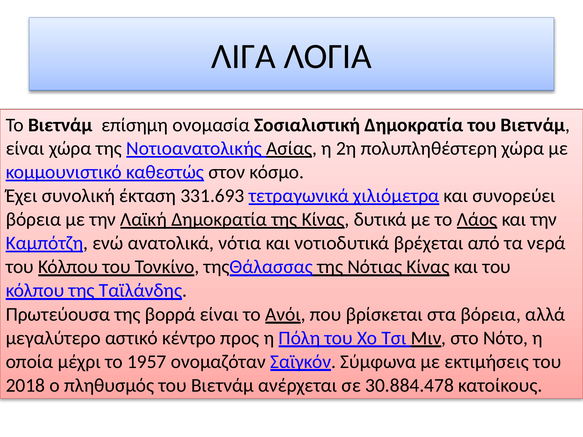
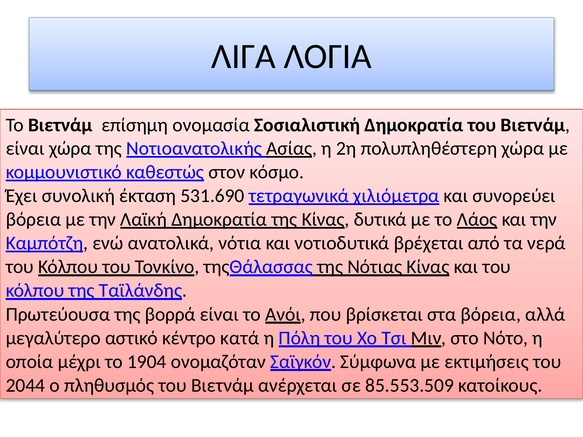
331.693: 331.693 -> 531.690 (212, 196)
προς: προς -> κατά (240, 338)
1957: 1957 -> 1904 (147, 362)
2018: 2018 -> 2044 (25, 386)
30.884.478: 30.884.478 -> 85.553.509 (410, 386)
